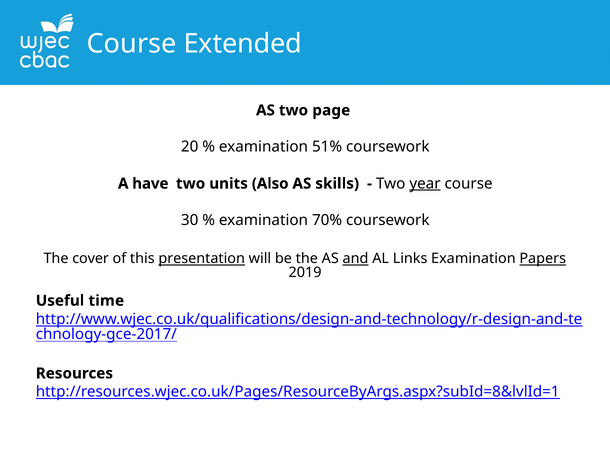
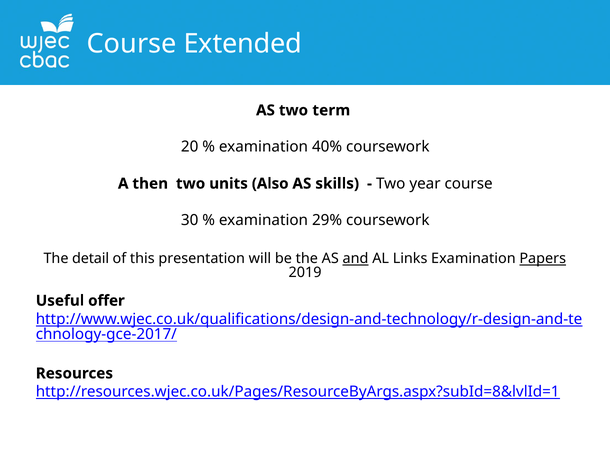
page: page -> term (331, 110)
51%: 51% -> 40% (327, 147)
have: have -> then (150, 183)
year underline: present -> none (425, 183)
70%: 70% -> 29% (327, 220)
cover: cover -> detail (91, 258)
presentation underline: present -> none (202, 258)
time: time -> offer (106, 300)
